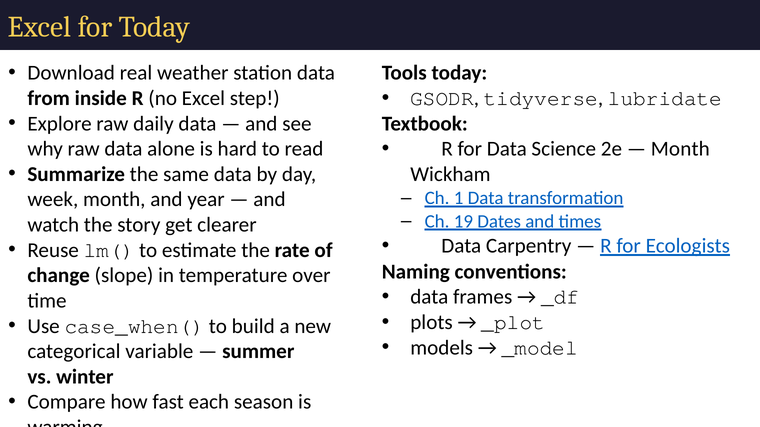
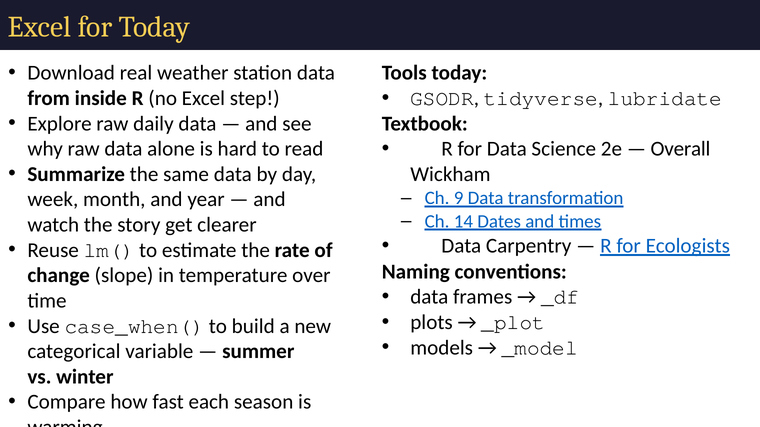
Month: Month -> Overall (680, 149)
1: 1 -> 9 (459, 198)
19: 19 -> 14 (463, 222)
